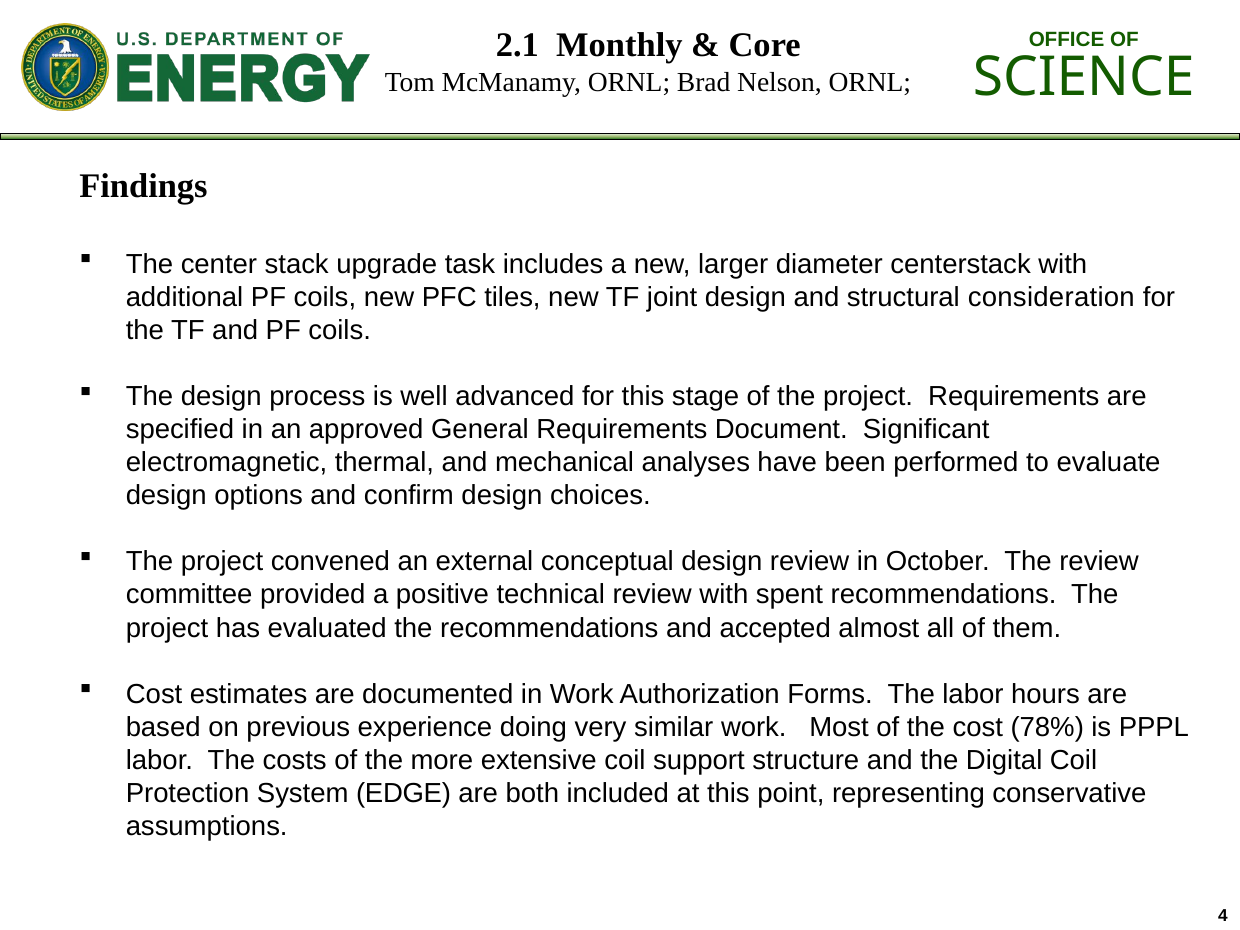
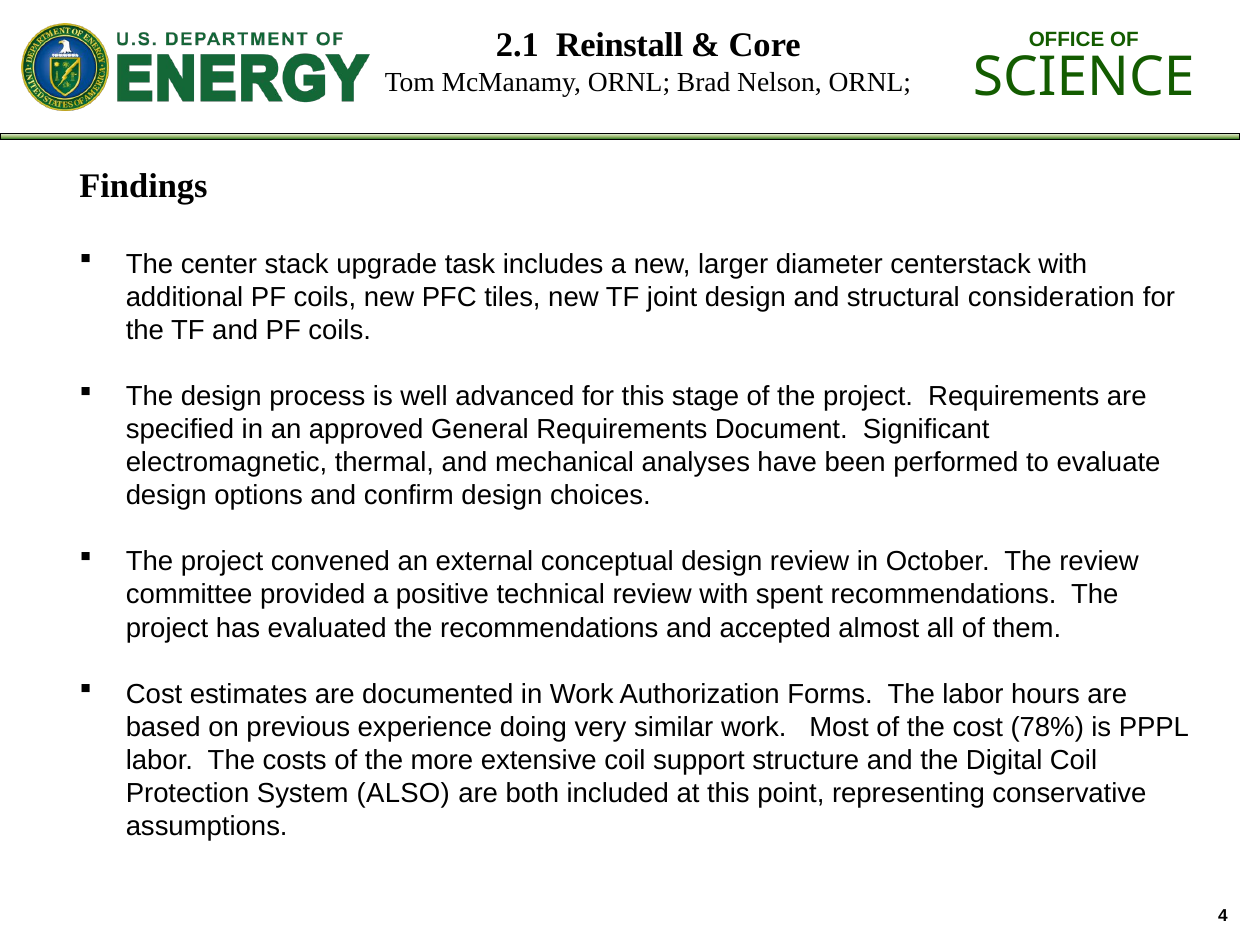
Monthly: Monthly -> Reinstall (620, 45)
EDGE: EDGE -> ALSO (403, 793)
